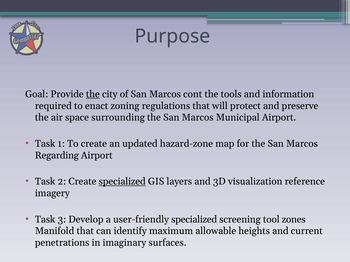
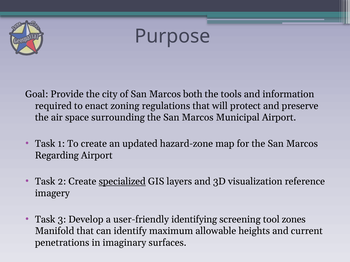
the underline: present -> none (93, 94)
cont: cont -> both (193, 94)
user-friendly specialized: specialized -> identifying (194, 220)
